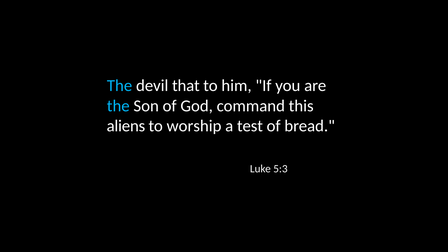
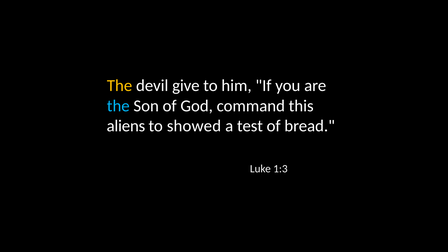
The colour: light blue -> yellow (120, 86)
that: that -> give (186, 86)
worship: worship -> showed (194, 126)
5:3: 5:3 -> 1:3 (280, 169)
